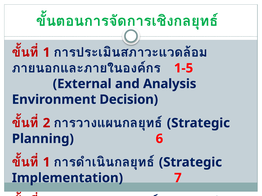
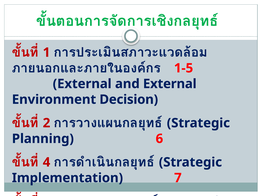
and Analysis: Analysis -> External (170, 84)
1: 1 -> 4 (47, 163)
